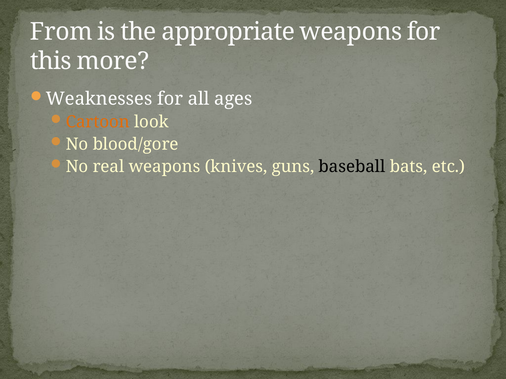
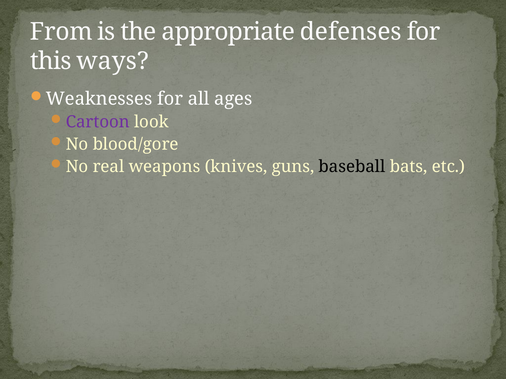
appropriate weapons: weapons -> defenses (351, 32)
more: more -> ways (113, 61)
Cartoon colour: orange -> purple (98, 122)
